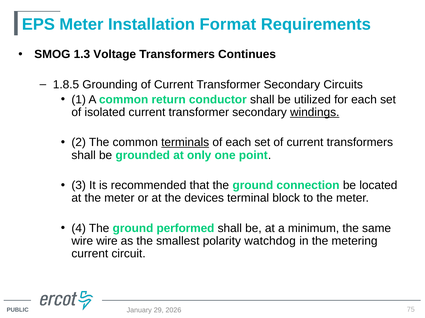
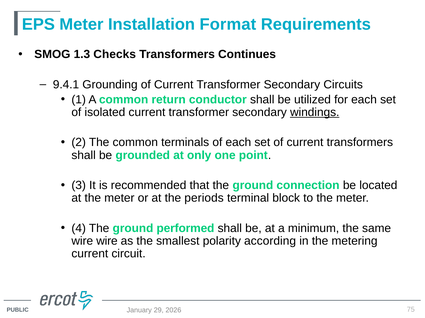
Voltage: Voltage -> Checks (115, 54)
1.8.5: 1.8.5 -> 9.4.1 (66, 85)
terminals underline: present -> none (185, 143)
devices: devices -> periods (204, 198)
watchdog: watchdog -> according (270, 241)
